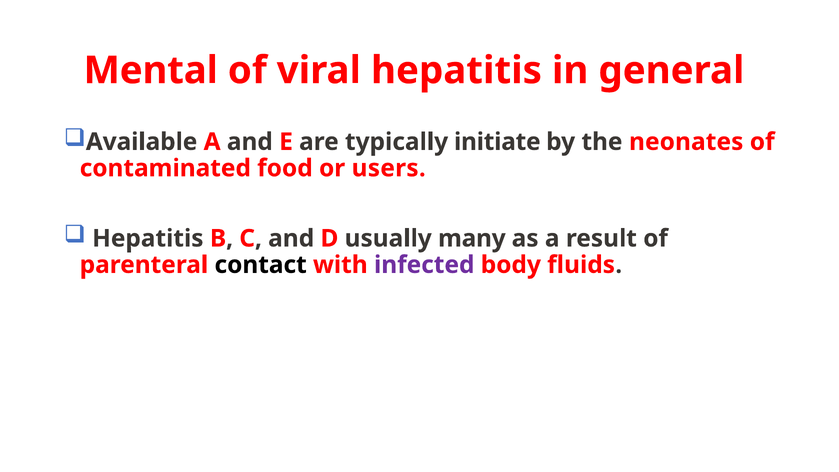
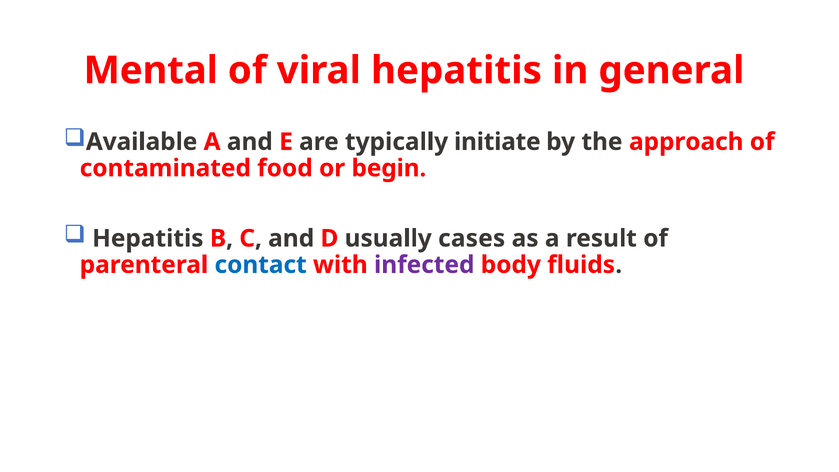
neonates: neonates -> approach (686, 142)
users: users -> begin (389, 168)
many: many -> cases (472, 238)
contact colour: black -> blue (261, 265)
